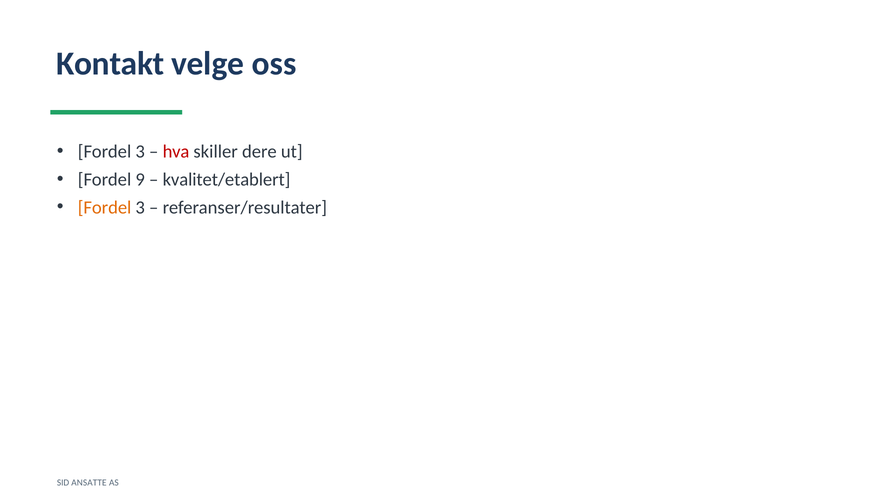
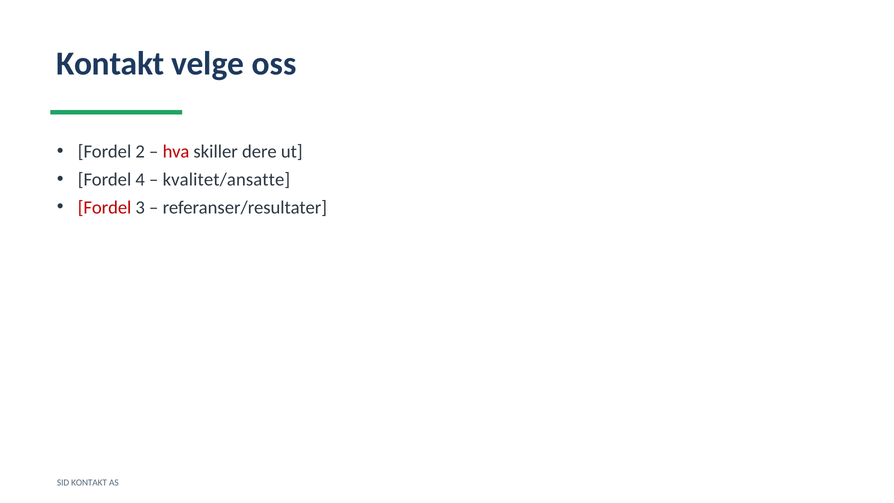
3: 3 -> 2 (140, 151)
9: 9 -> 4 (140, 179)
kvalitet/etablert: kvalitet/etablert -> kvalitet/ansatte (226, 179)
Fordel colour: orange -> red (105, 207)
SID ANSATTE: ANSATTE -> KONTAKT (89, 483)
